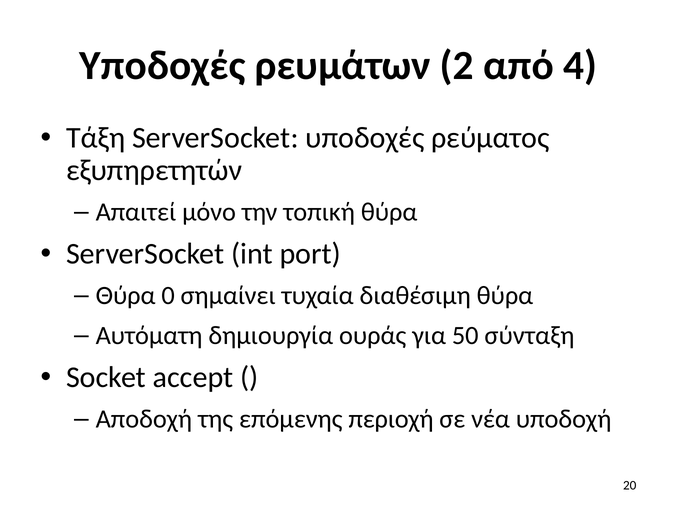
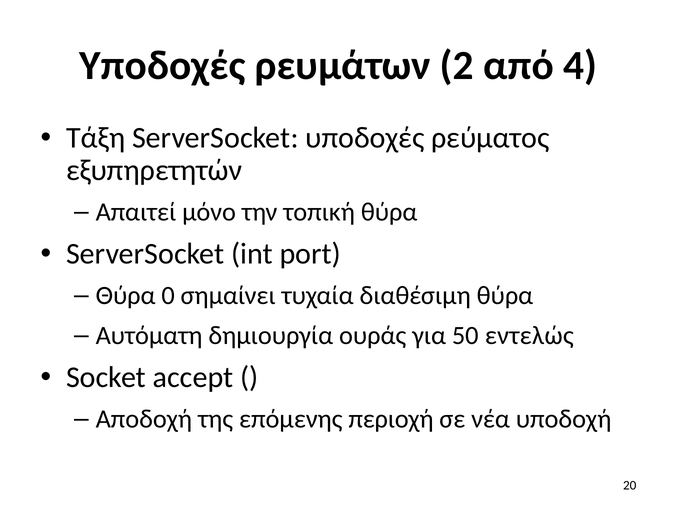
σύνταξη: σύνταξη -> εντελώς (529, 335)
